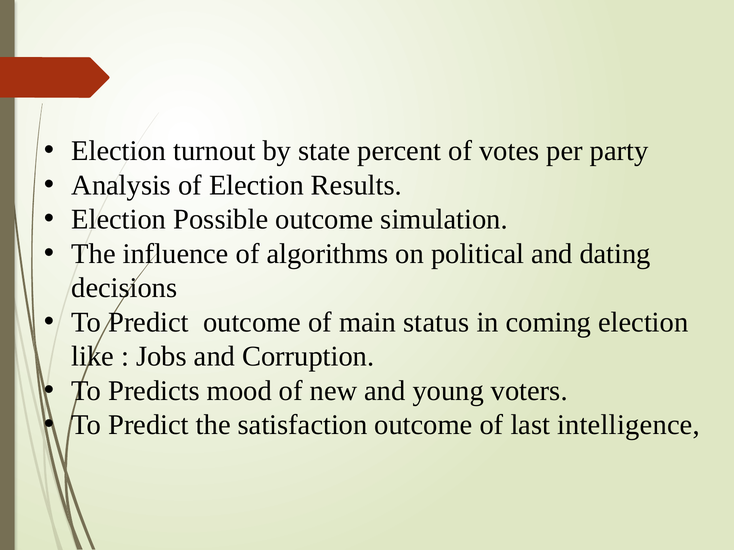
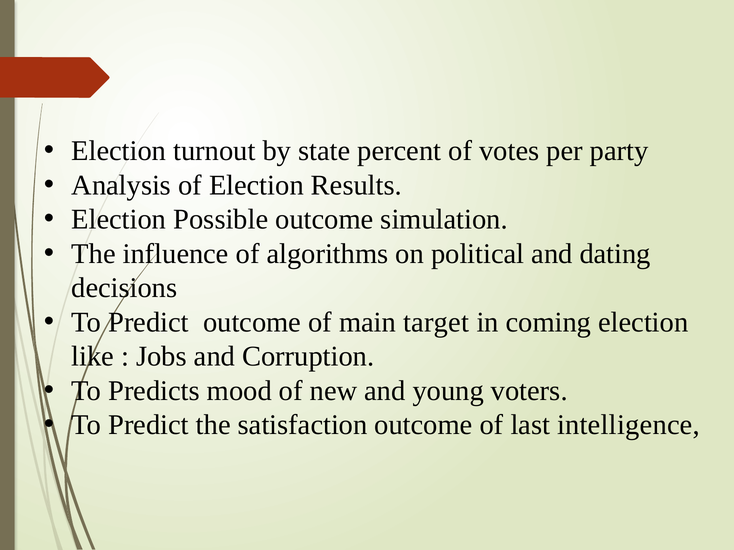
status: status -> target (436, 323)
